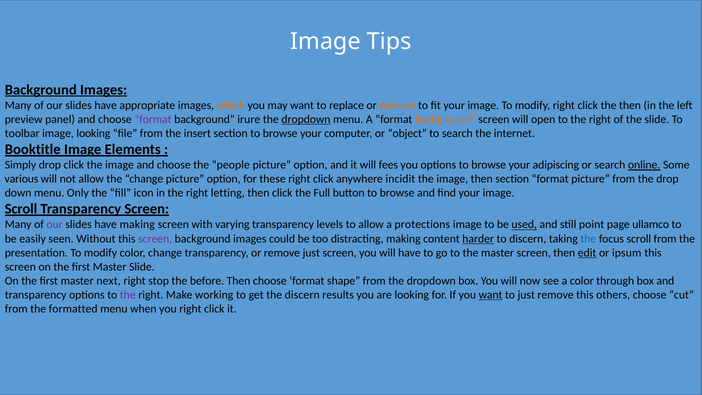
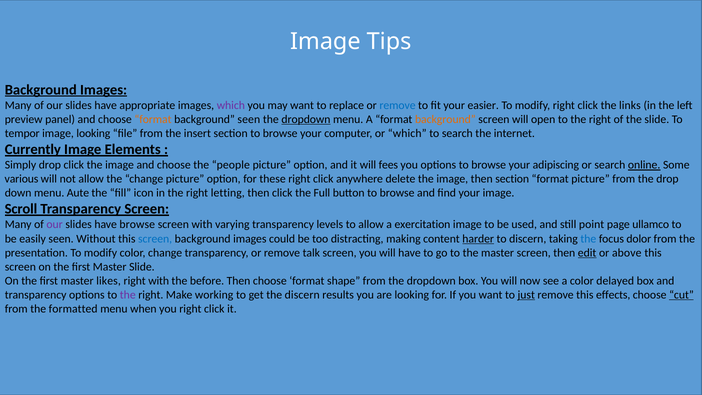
which colour: orange -> purple (231, 105)
remove colour: orange -> blue (398, 105)
fit your image: image -> easier (483, 105)
the then: then -> links (630, 105)
format colour: purple -> orange (153, 119)
background irure: irure -> seen (249, 119)
toolbar: toolbar -> tempor (22, 133)
or object: object -> which (407, 133)
Booktitle: Booktitle -> Currently (33, 149)
incidit: incidit -> delete (400, 179)
Only: Only -> Aute (78, 193)
have making: making -> browse (137, 225)
protections: protections -> exercitation (422, 225)
used underline: present -> none (524, 225)
screen colour: purple -> blue (155, 239)
focus scroll: scroll -> dolor (639, 239)
remove just: just -> talk (311, 253)
ipsum: ipsum -> above (627, 253)
next: next -> likes (109, 281)
right stop: stop -> with (159, 281)
through: through -> delayed (615, 281)
want underline: present -> none (491, 295)
just underline: none -> present (526, 295)
others: others -> effects (613, 295)
cut underline: none -> present (681, 295)
